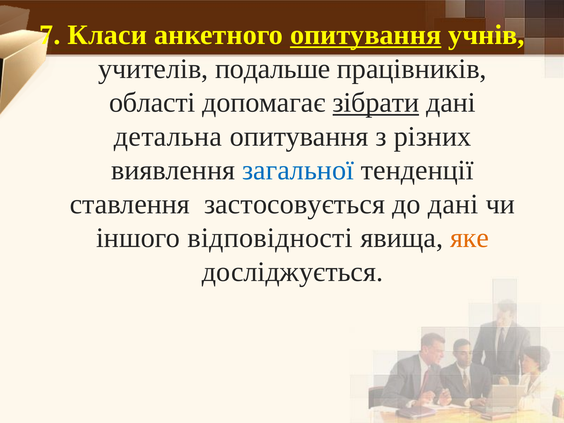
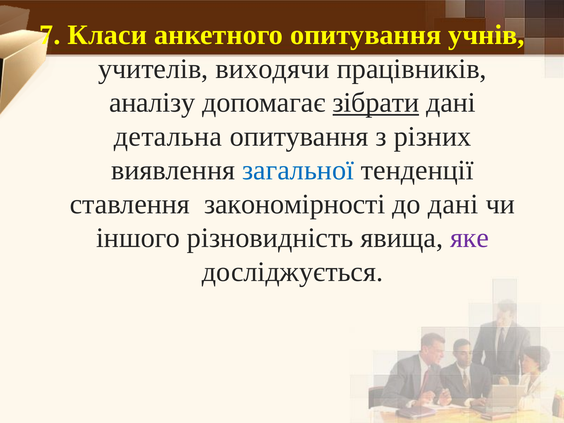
опитування underline: present -> none (366, 35)
подальше: подальше -> виходячи (273, 69)
області: області -> аналізу (152, 103)
застосовується: застосовується -> закономірності (295, 204)
відповідності: відповідності -> різновидність (270, 238)
яке colour: orange -> purple (470, 238)
